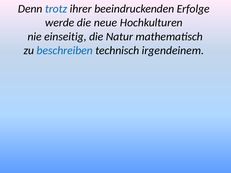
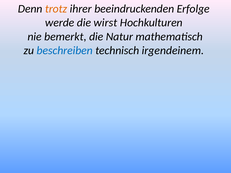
trotz colour: blue -> orange (56, 9)
neue: neue -> wirst (105, 23)
einseitig: einseitig -> bemerkt (65, 37)
